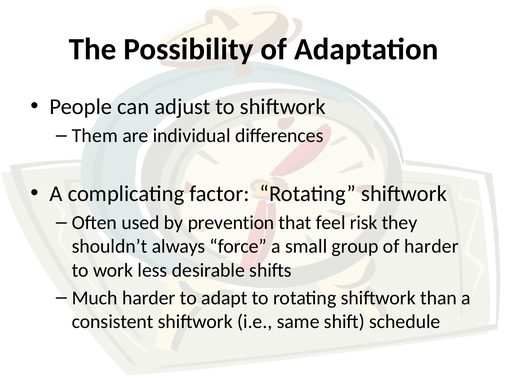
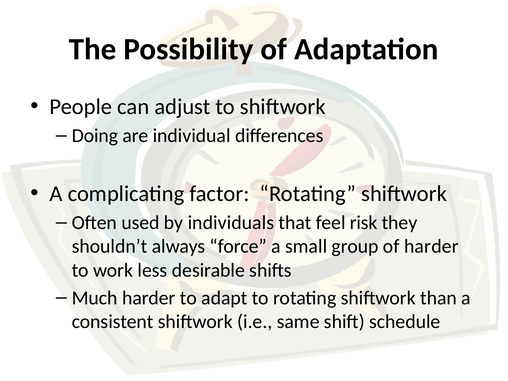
Them: Them -> Doing (95, 136)
prevention: prevention -> individuals (231, 223)
